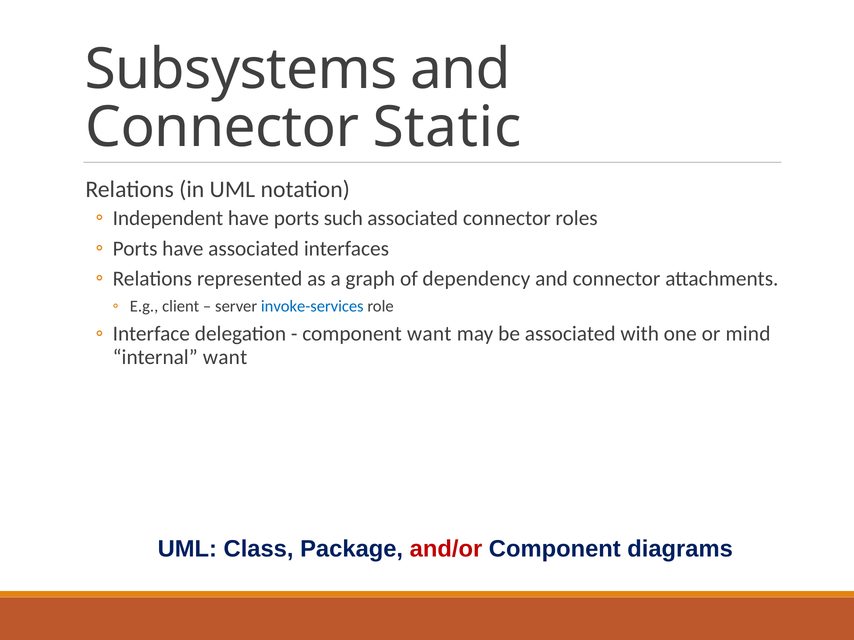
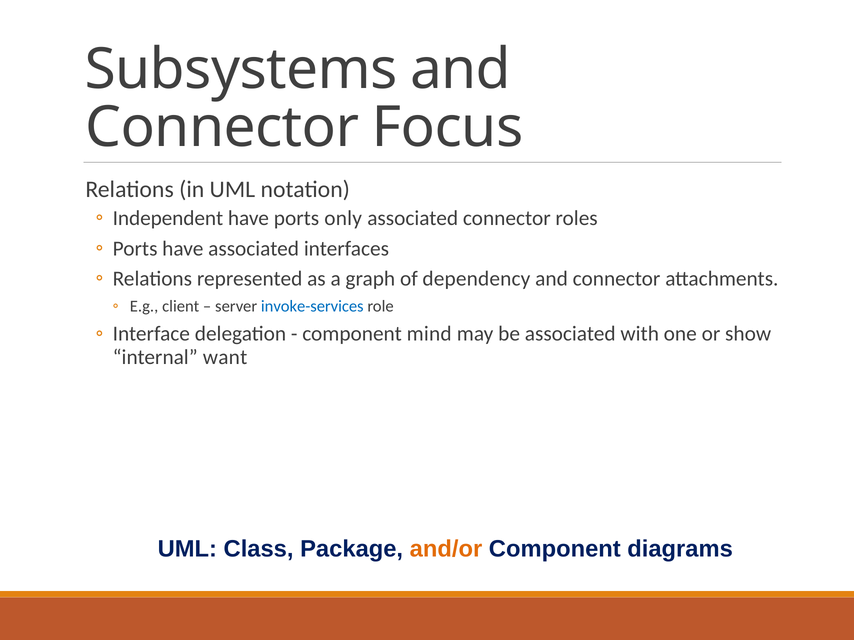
Static: Static -> Focus (448, 128)
such: such -> only (343, 218)
component want: want -> mind (429, 334)
mind: mind -> show (748, 334)
and/or colour: red -> orange (446, 549)
